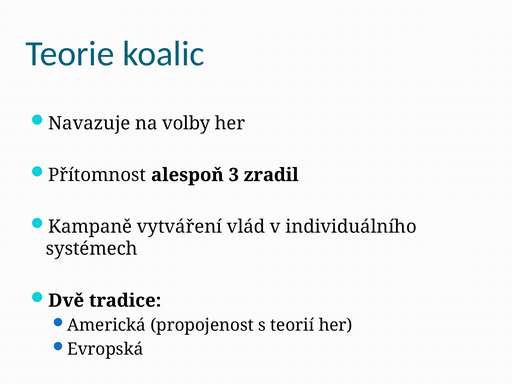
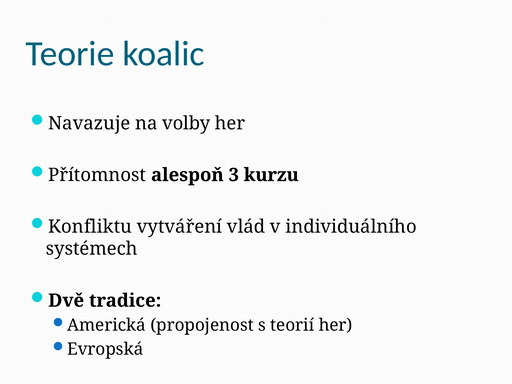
zradil: zradil -> kurzu (271, 175)
Kampaně: Kampaně -> Konfliktu (90, 227)
